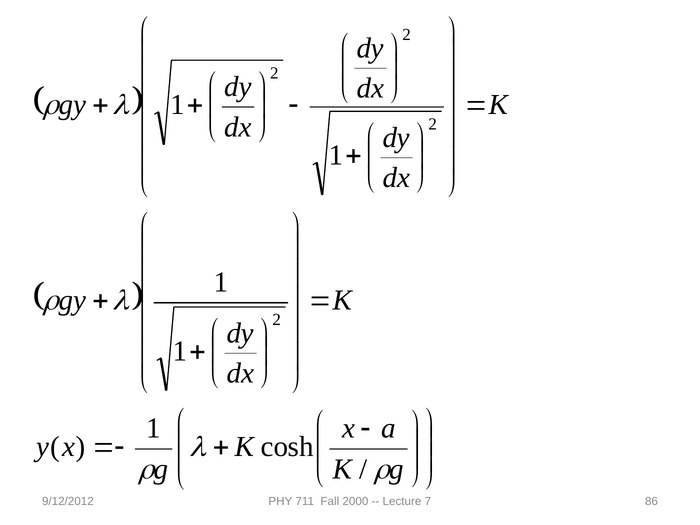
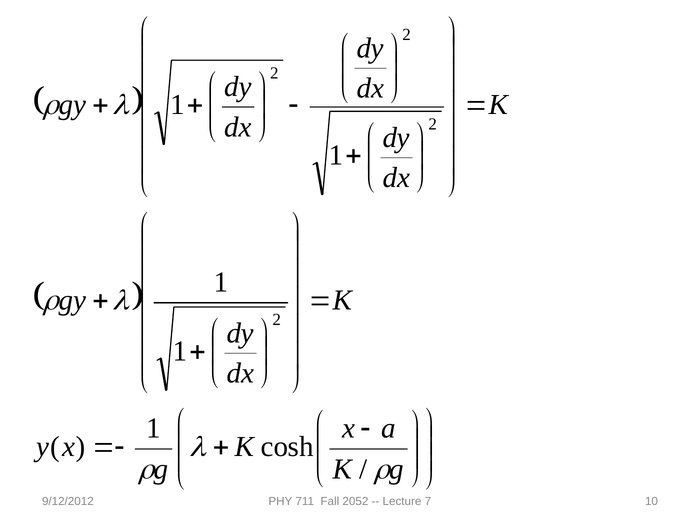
2000: 2000 -> 2052 (355, 501)
86: 86 -> 10 (652, 501)
